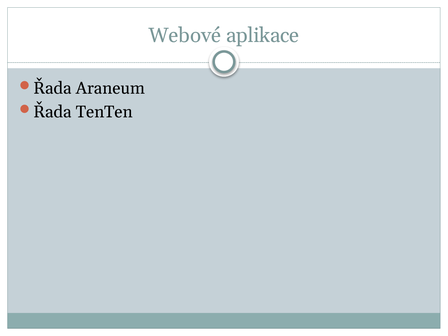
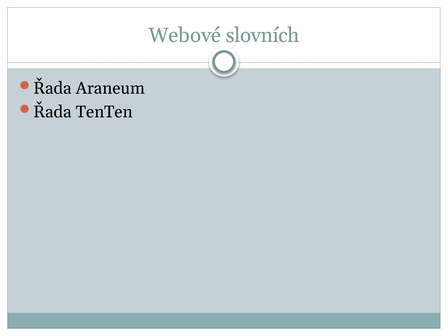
aplikace: aplikace -> slovních (263, 35)
